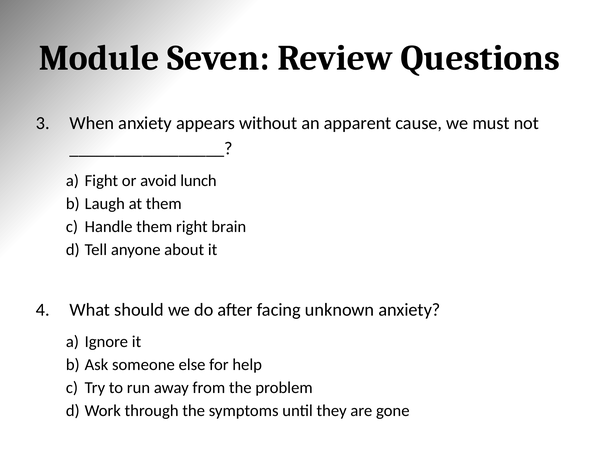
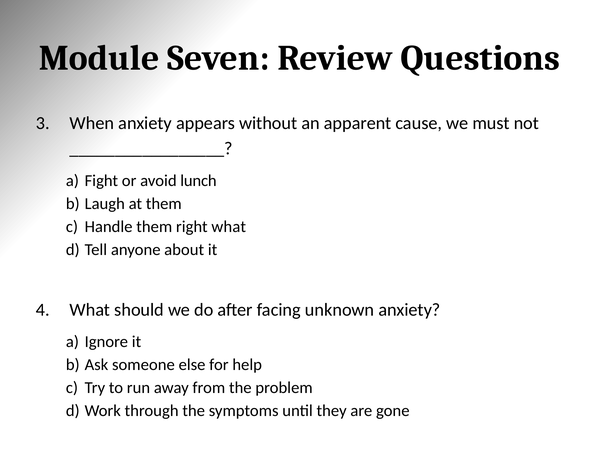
right brain: brain -> what (229, 227)
